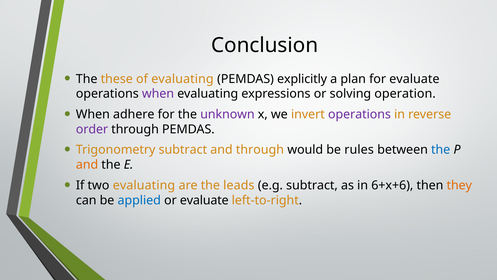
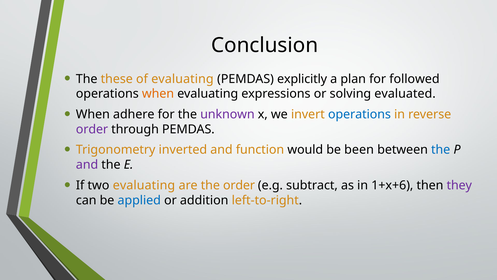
for evaluate: evaluate -> followed (414, 79)
when colour: purple -> orange (158, 94)
operation: operation -> evaluated (405, 94)
operations colour: purple -> blue (359, 114)
Trigonometry subtract: subtract -> inverted (183, 150)
and through: through -> function (260, 150)
rules: rules -> been (359, 150)
and colour: orange -> purple (87, 165)
the leads: leads -> order (239, 185)
6+x+6: 6+x+6 -> 1+x+6 (392, 185)
they colour: orange -> purple (459, 185)
or evaluate: evaluate -> addition (204, 200)
